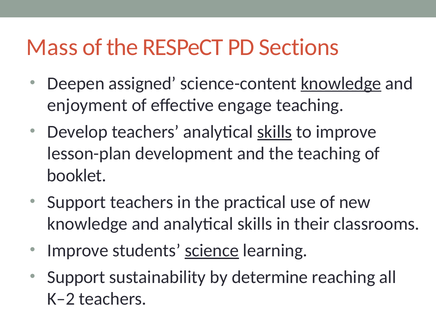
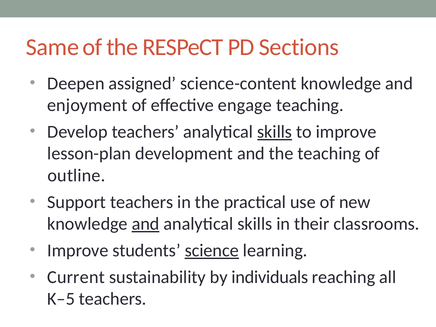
Mass: Mass -> Same (52, 47)
knowledge underline: present -> none (341, 83)
booklet: booklet -> outline (76, 175)
and underline: none -> present (146, 224)
Support: Support -> Current (76, 277)
determine: determine -> individuals (270, 277)
K–2: K–2 -> K–5 (61, 299)
